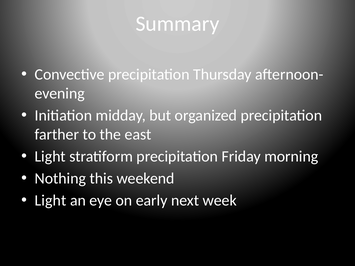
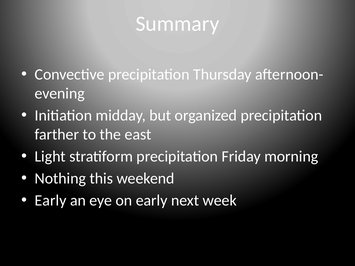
Light: Light -> Early (51, 201)
